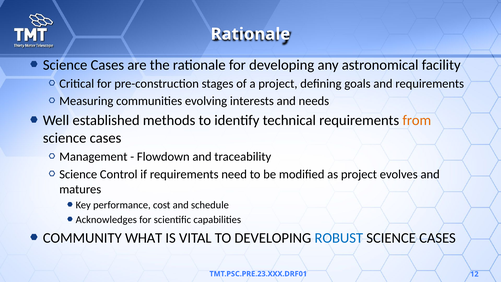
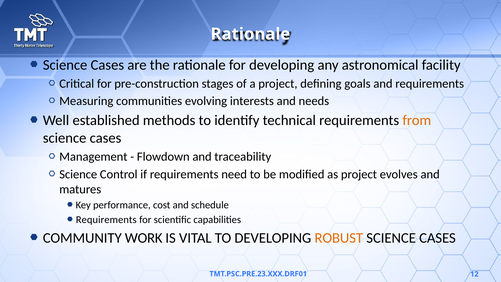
Acknowledges: Acknowledges -> Requirements (106, 219)
WHAT: WHAT -> WORK (144, 238)
ROBUST colour: blue -> orange (339, 238)
